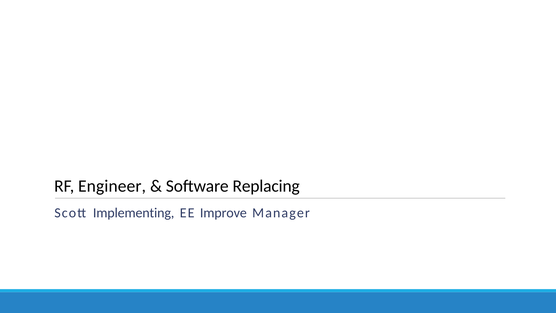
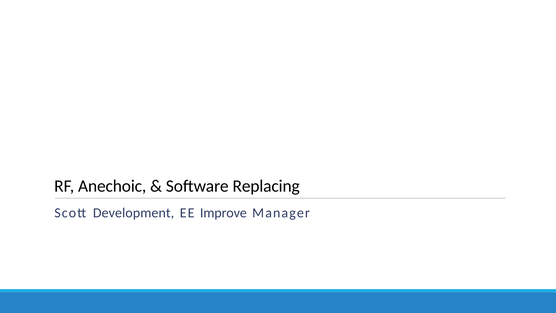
Engineer: Engineer -> Anechoic (112, 186)
Implementing: Implementing -> Development (134, 213)
